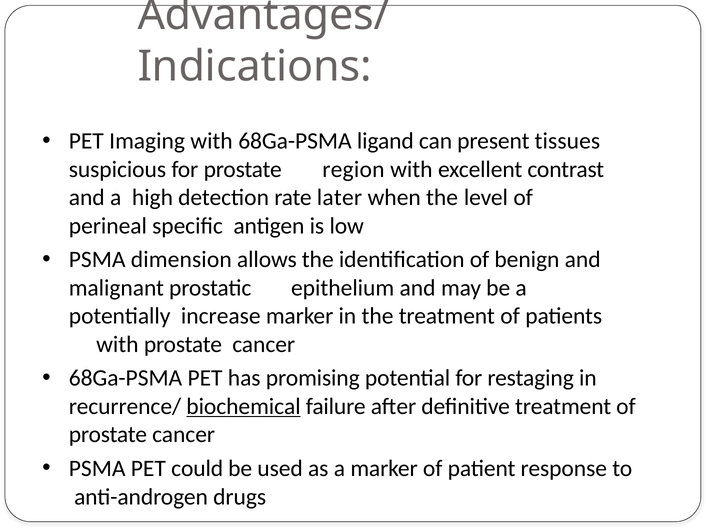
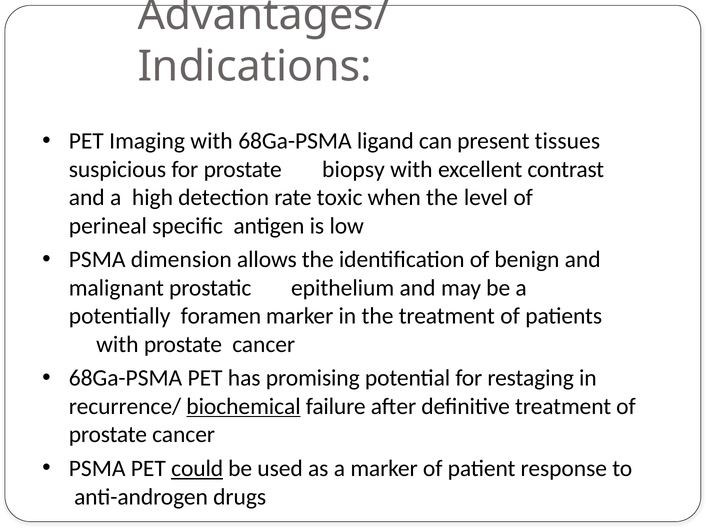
region: region -> biopsy (353, 170)
later: later -> toxic (340, 198)
increase: increase -> foramen (221, 316)
could underline: none -> present (197, 469)
